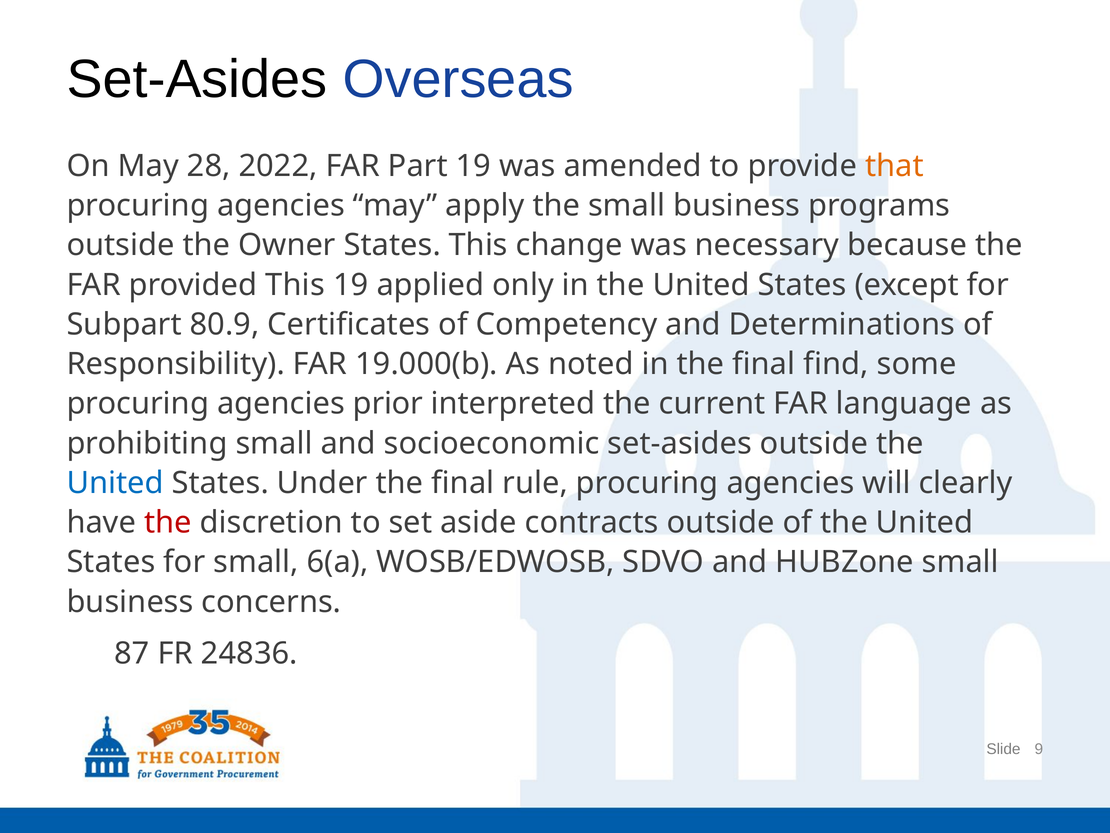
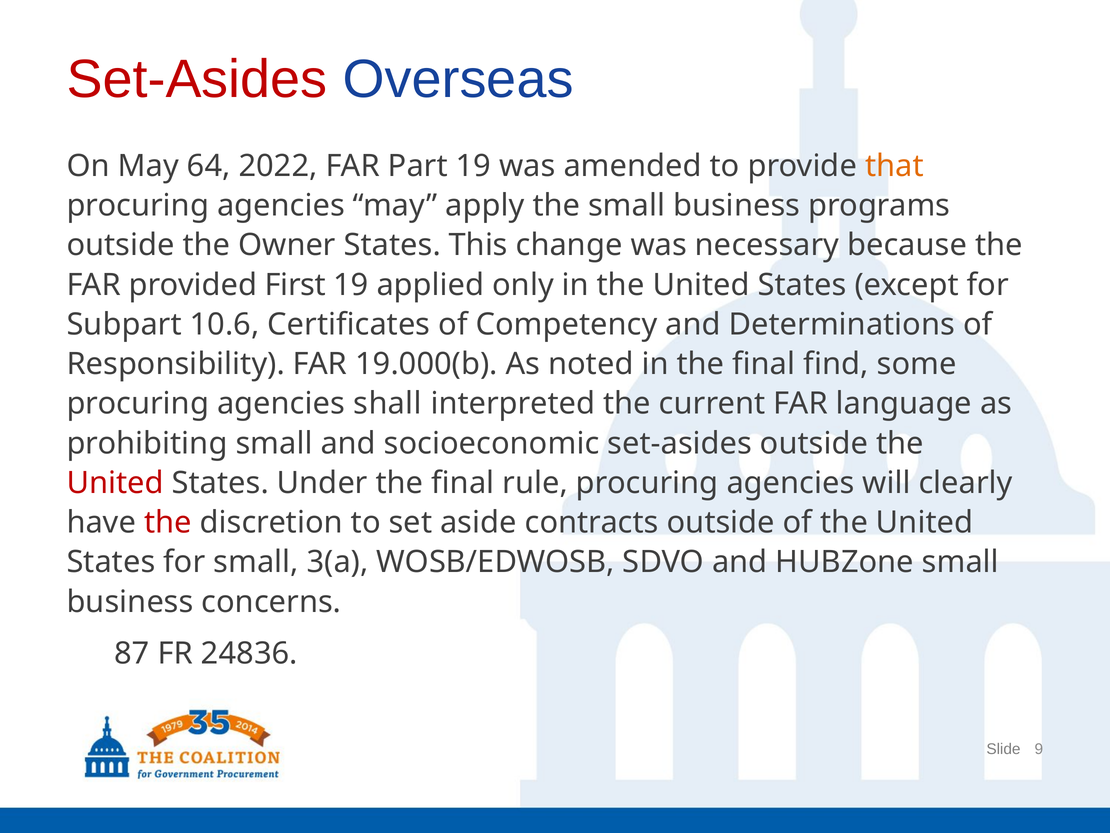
Set-Asides colour: black -> red (197, 79)
28: 28 -> 64 (209, 166)
provided This: This -> First (295, 285)
80.9: 80.9 -> 10.6 (225, 324)
prior: prior -> shall (388, 403)
United colour: blue -> red (115, 483)
6(a: 6(a -> 3(a (338, 562)
